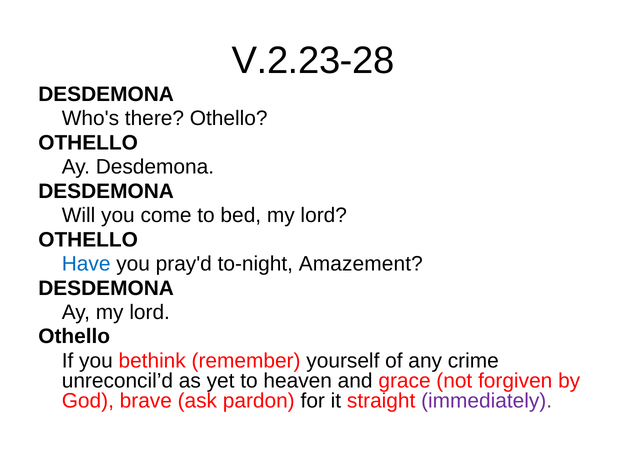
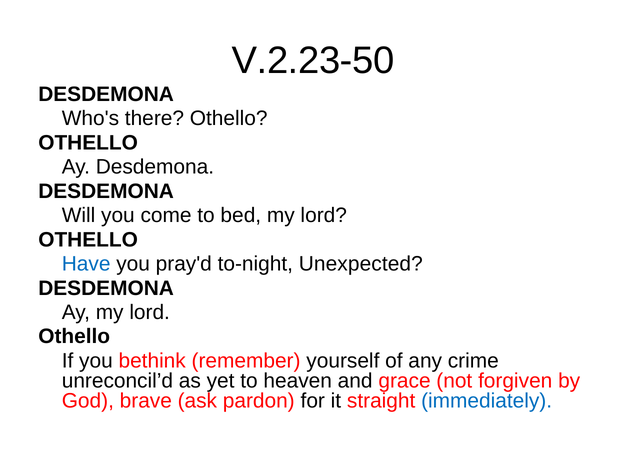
V.2.23-28: V.2.23-28 -> V.2.23-50 (313, 61)
Amazement: Amazement -> Unexpected (361, 264)
immediately colour: purple -> blue (487, 401)
